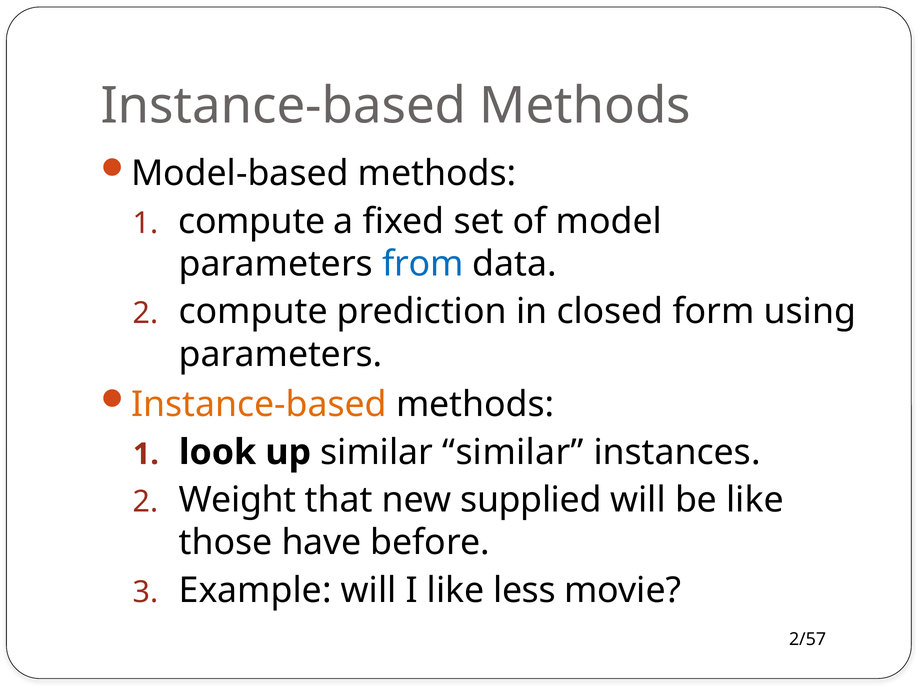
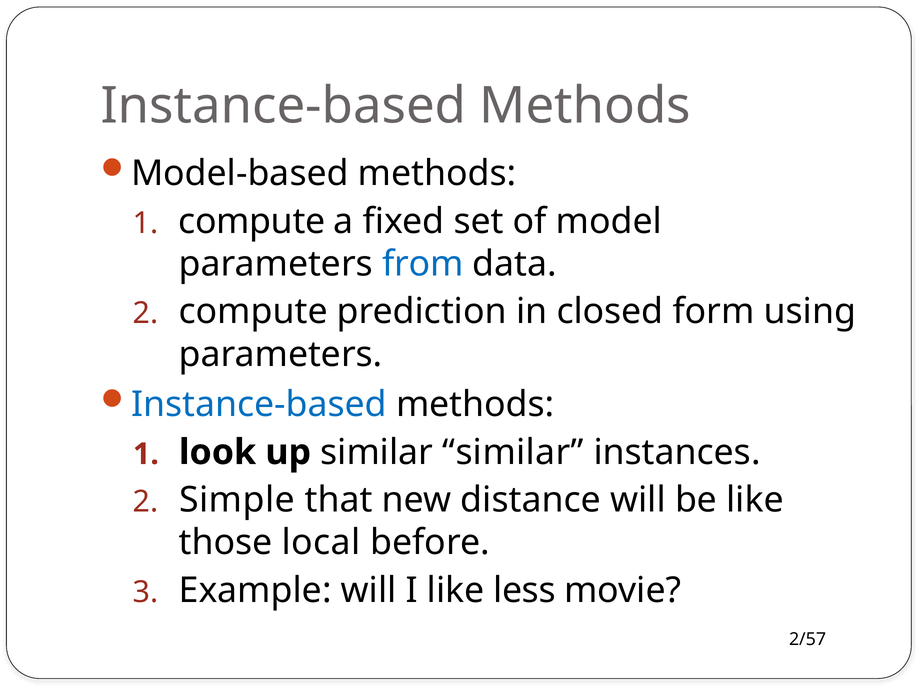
Instance-based colour: orange -> blue (259, 405)
Weight: Weight -> Simple (237, 500)
supplied: supplied -> distance (531, 500)
have: have -> local (321, 543)
